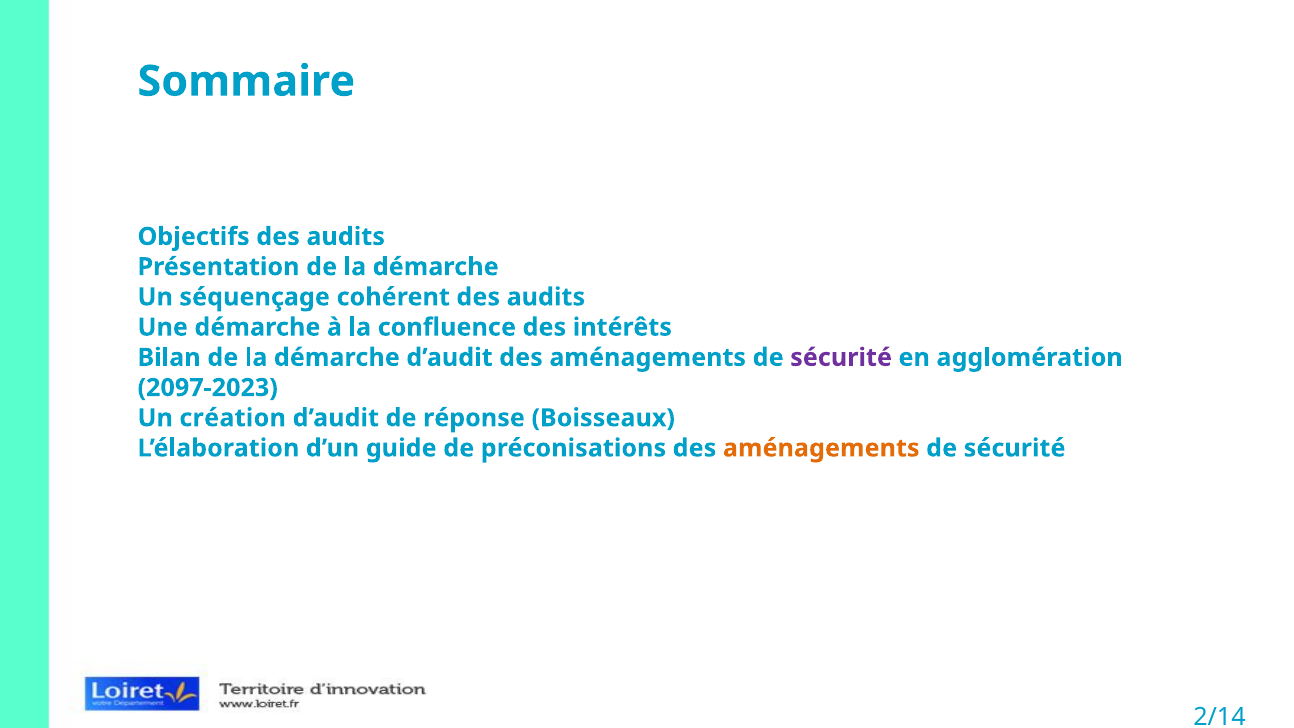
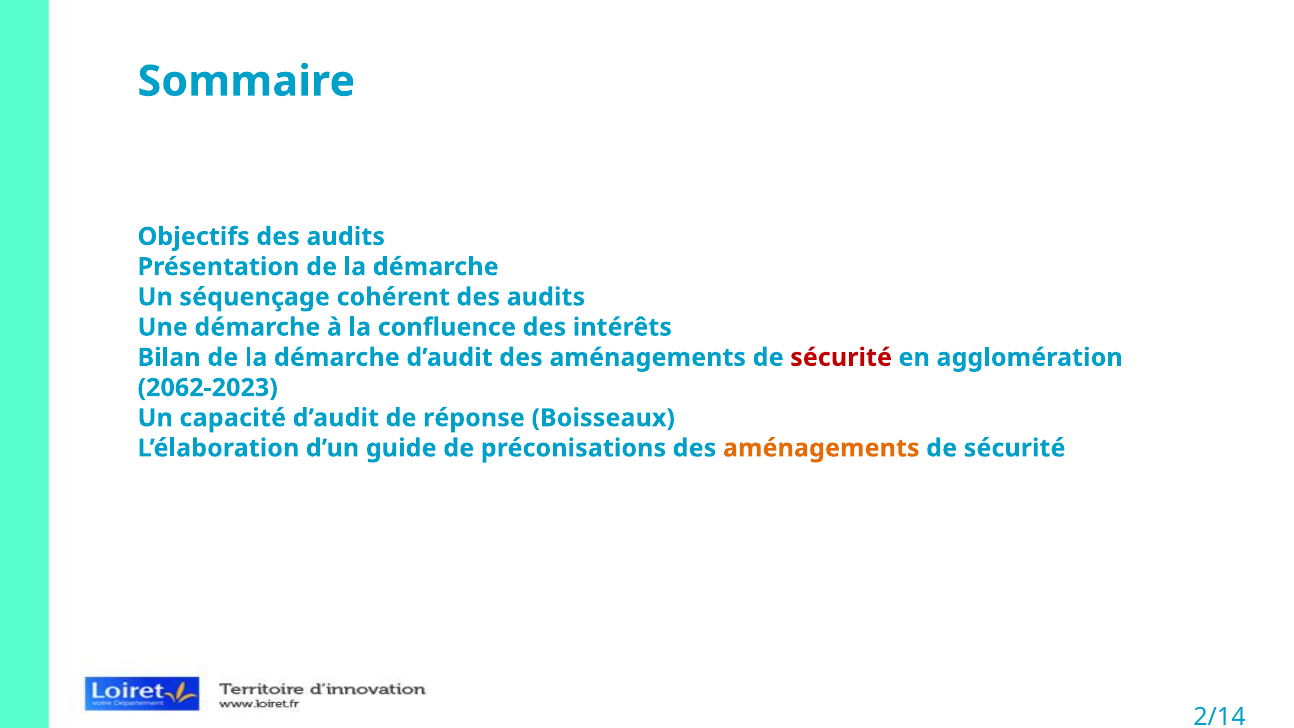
sécurité colour: purple -> red (841, 357)
2097-2023: 2097-2023 -> 2062-2023 (208, 388)
création: création -> capacité (233, 418)
